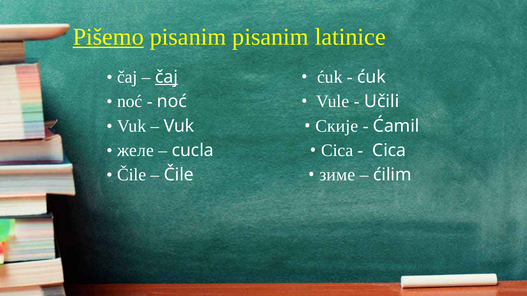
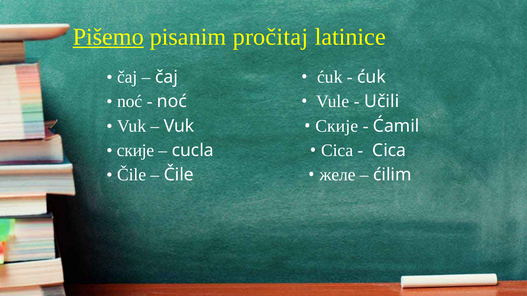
pisanim pisanim: pisanim -> pročitaj (270, 37)
čaj underline: present -> none (166, 77)
желе: желе -> скије (136, 151)
зиме: зиме -> желе (338, 175)
